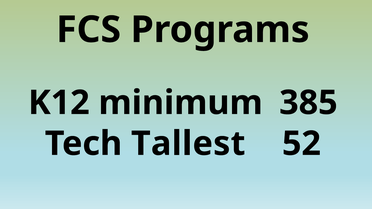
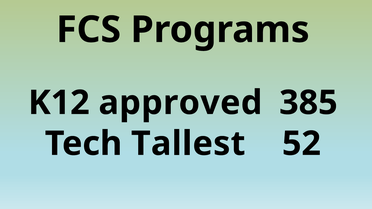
minimum: minimum -> approved (180, 103)
